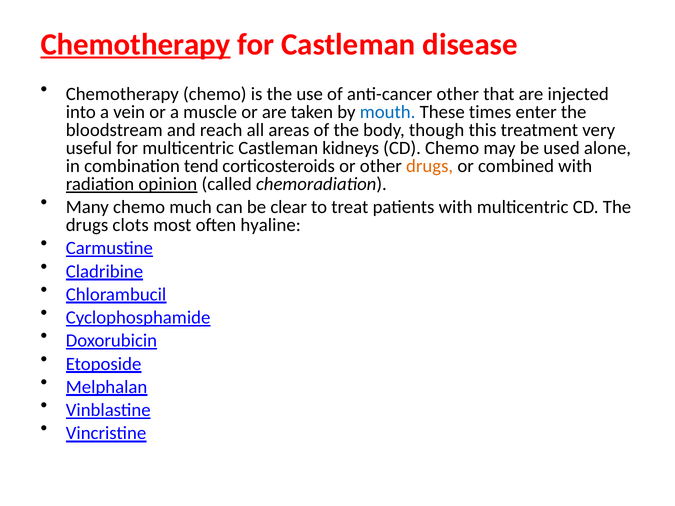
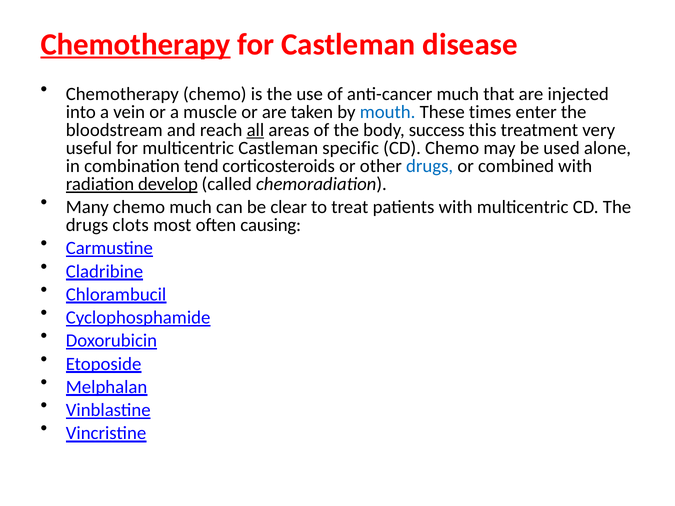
anti-cancer other: other -> much (458, 94)
all underline: none -> present (255, 130)
though: though -> success (437, 130)
kidneys: kidneys -> specific (351, 148)
drugs colour: orange -> blue (430, 166)
opinion: opinion -> develop (168, 184)
hyaline: hyaline -> causing (271, 225)
